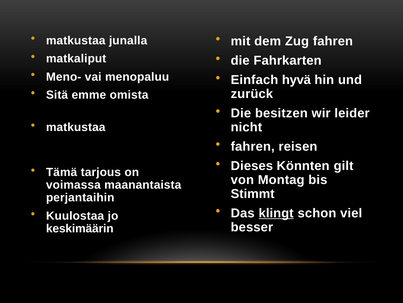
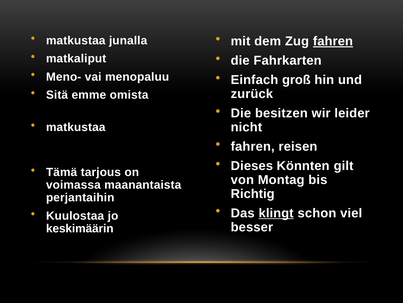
fahren underline: none -> present (333, 41)
hyvä: hyvä -> groß (296, 80)
Stimmt: Stimmt -> Richtig (253, 193)
